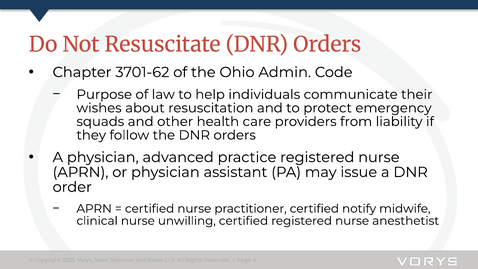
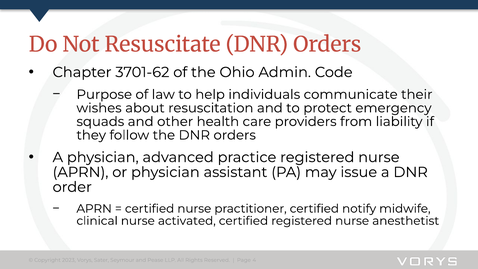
unwilling: unwilling -> activated (187, 221)
